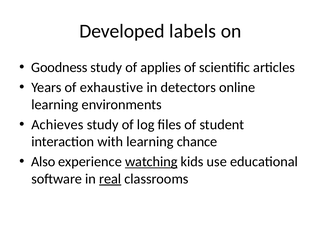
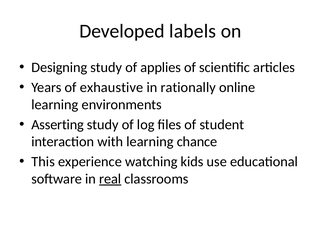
Goodness: Goodness -> Designing (59, 67)
detectors: detectors -> rationally (188, 87)
Achieves: Achieves -> Asserting (58, 124)
Also: Also -> This (43, 162)
watching underline: present -> none (151, 162)
